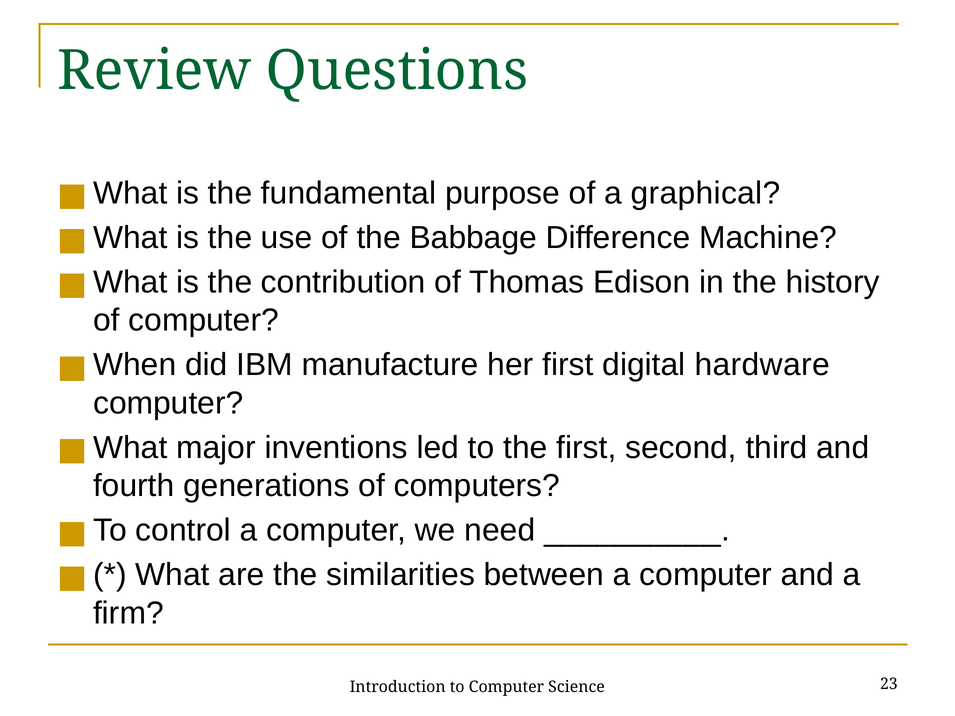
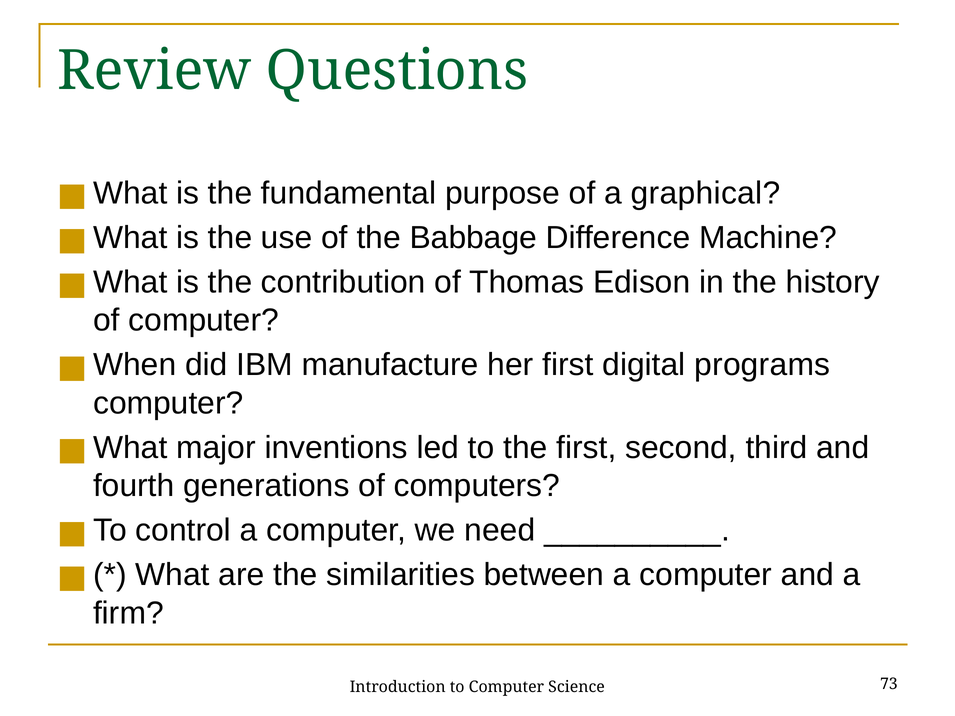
hardware: hardware -> programs (762, 365)
23: 23 -> 73 (889, 684)
